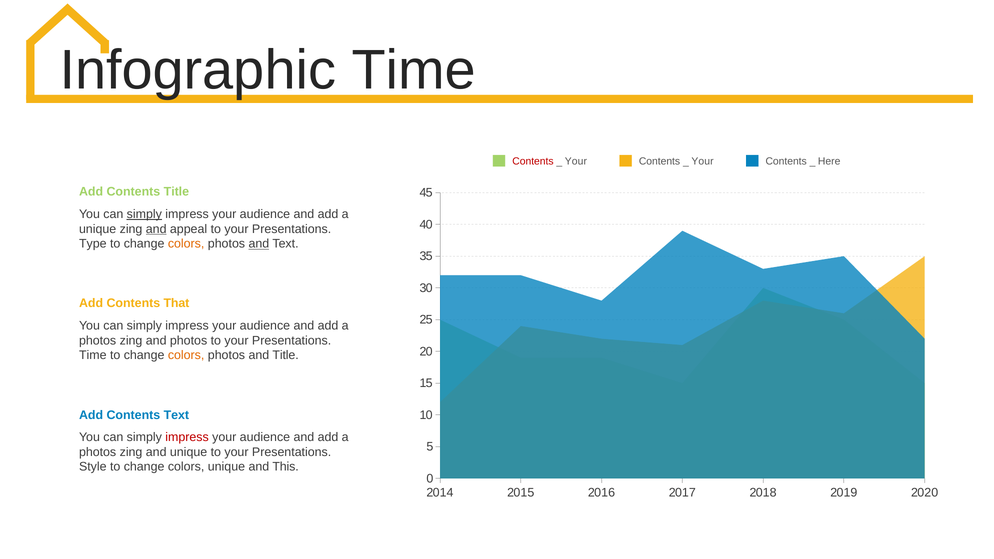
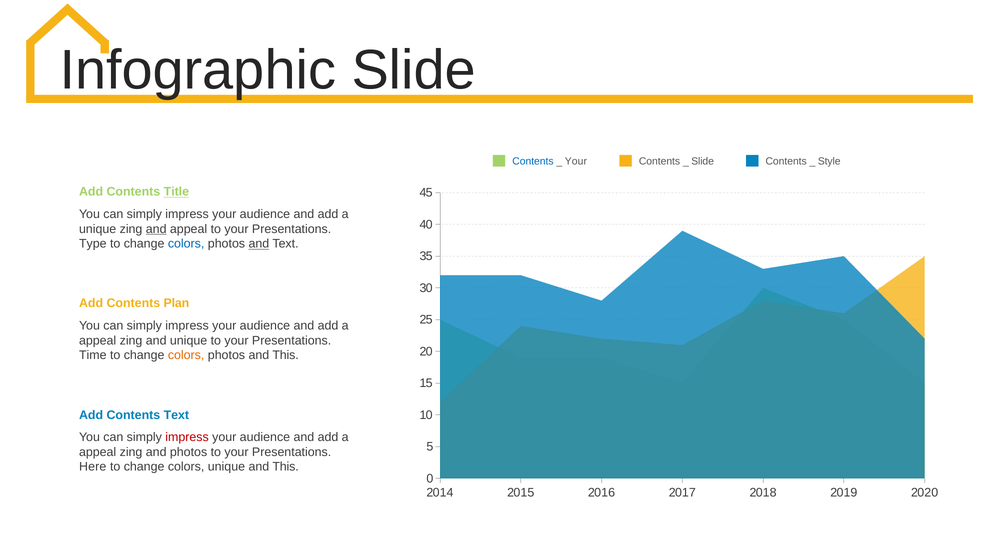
Infographic Time: Time -> Slide (414, 70)
Contents colour: red -> blue (533, 161)
Your: Your -> Slide (703, 161)
Here: Here -> Style (829, 161)
Title underline: none -> present (176, 192)
simply underline: present -> none (144, 214)
colors colour: orange -> blue (186, 244)
That: That -> Plan (176, 303)
photos: photos -> appeal (98, 341)
and photos: photos -> unique (189, 341)
photos and Title: Title -> This (286, 355)
photos: photos -> appeal (98, 452)
and unique: unique -> photos (189, 452)
Style: Style -> Here (93, 467)
